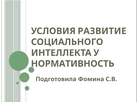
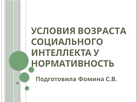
РАЗВИТИЕ: РАЗВИТИЕ -> ВОЗРАСТА (102, 31)
